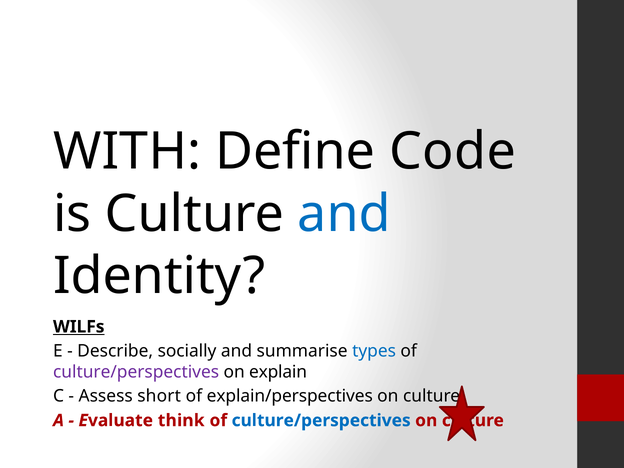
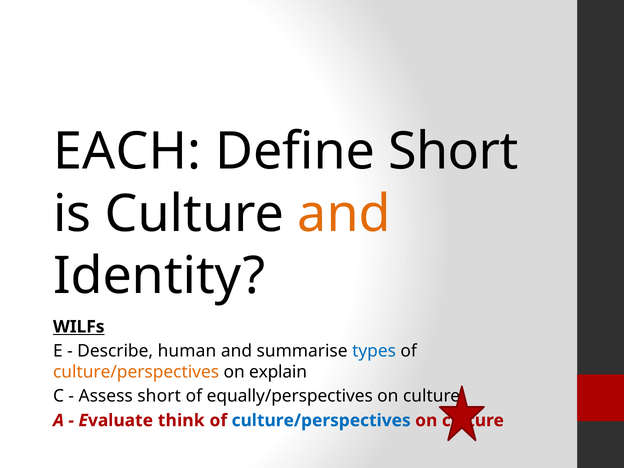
WITH: WITH -> EACH (127, 152)
Define Code: Code -> Short (453, 152)
and colour: blue -> orange (344, 214)
socially: socially -> human (187, 351)
culture/perspectives colour: purple -> orange (136, 372)
explain/perspectives: explain/perspectives -> equally/perspectives (290, 396)
